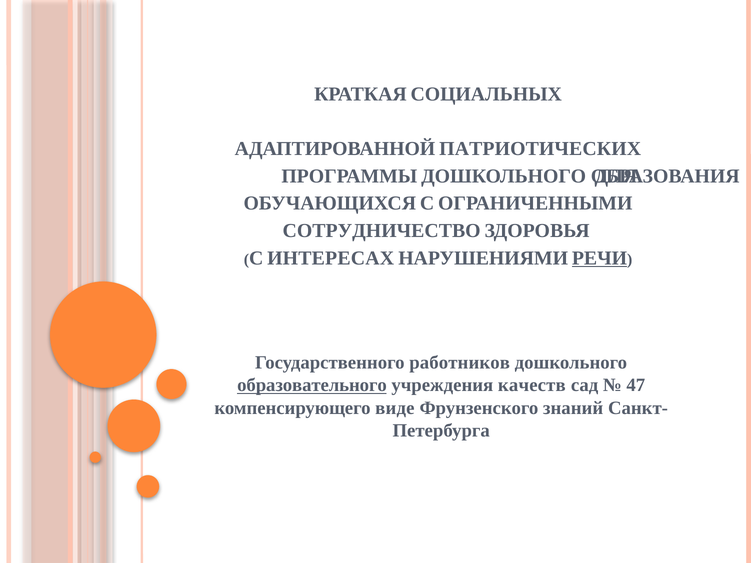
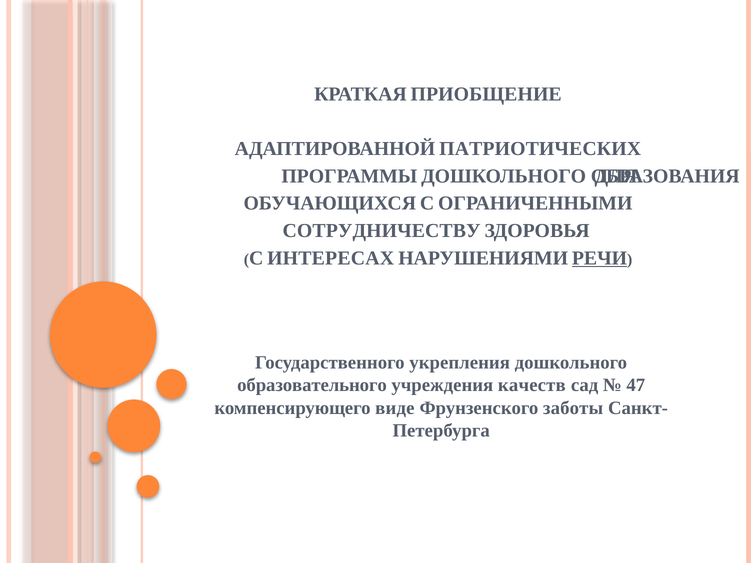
СОЦИАЛЬНЫХ: СОЦИАЛЬНЫХ -> ПРИОБЩЕНИЕ (486, 94)
СОТРУДНИЧЕСТВО: СОТРУДНИЧЕСТВО -> СОТРУДНИЧЕСТВУ (382, 231)
работников: работников -> укрепления (460, 363)
образовательного underline: present -> none (312, 385)
знаний: знаний -> заботы (573, 408)
